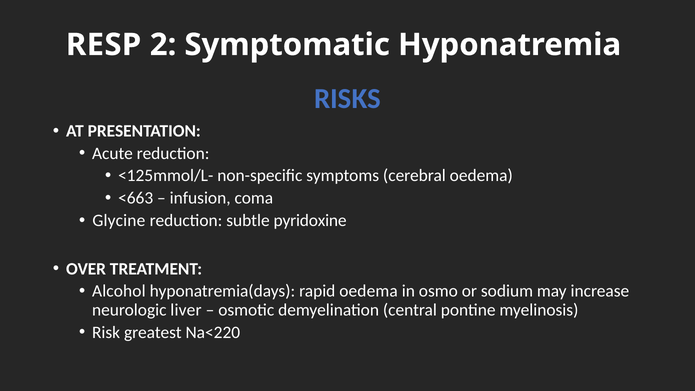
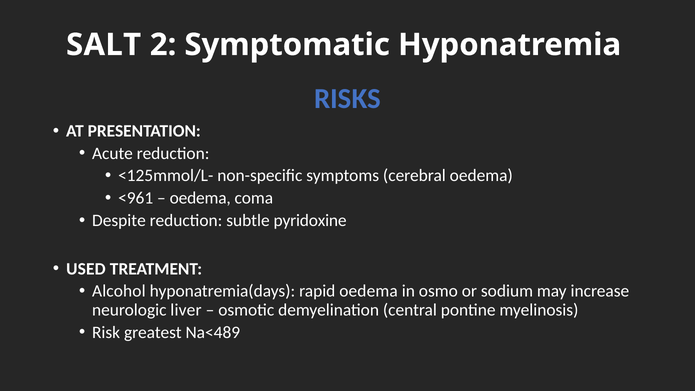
RESP: RESP -> SALT (104, 45)
<663: <663 -> <961 (136, 198)
infusion: infusion -> oedema (200, 198)
Glycine: Glycine -> Despite (119, 220)
OVER: OVER -> USED (86, 269)
Na<220: Na<220 -> Na<489 (213, 332)
